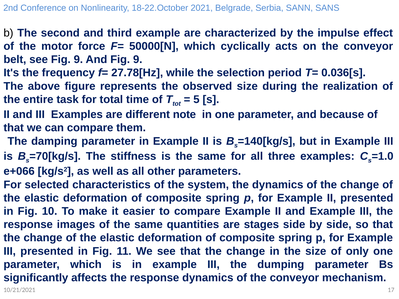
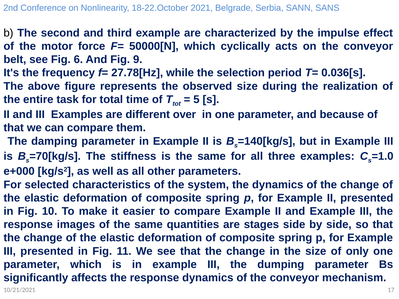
see Fig 9: 9 -> 6 (78, 60)
note: note -> over (184, 115)
e+066: e+066 -> e+000 (19, 171)
